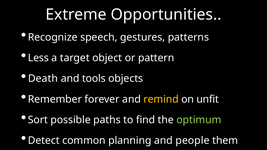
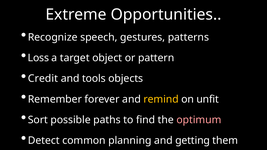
Less: Less -> Loss (38, 58)
Death: Death -> Credit (43, 79)
optimum colour: light green -> pink (199, 120)
people: people -> getting (193, 141)
